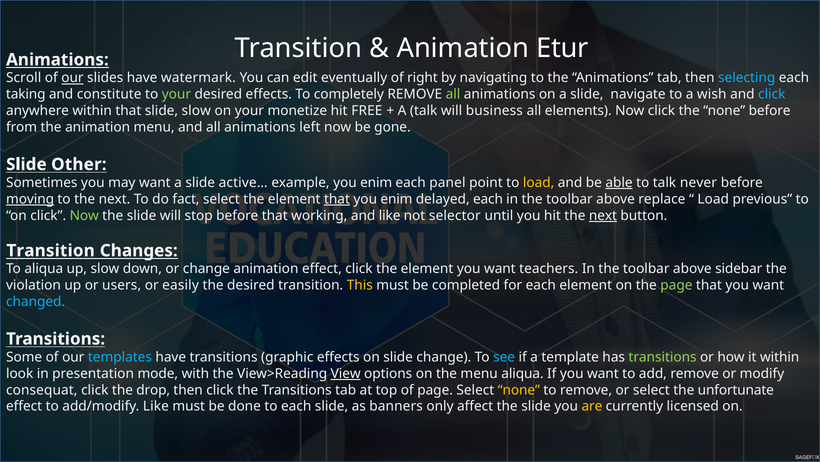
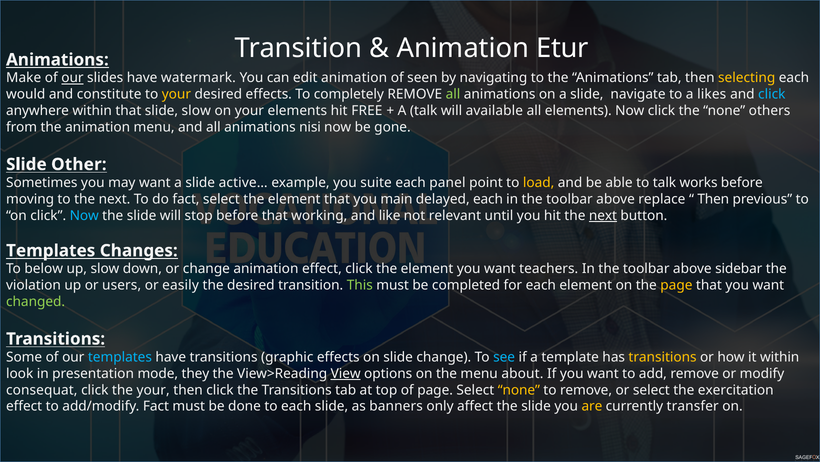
Scroll: Scroll -> Make (24, 78)
edit eventually: eventually -> animation (354, 78)
right: right -> seen (422, 78)
selecting colour: light blue -> yellow (747, 78)
taking: taking -> would (26, 94)
your colour: light green -> yellow (176, 94)
wish: wish -> likes (712, 94)
your monetize: monetize -> elements (297, 111)
business: business -> available (494, 111)
none before: before -> others (770, 111)
left: left -> nisi (310, 127)
example you enim: enim -> suite (376, 182)
able underline: present -> none (619, 182)
never: never -> works (699, 182)
moving underline: present -> none (30, 199)
that underline: present -> none (337, 199)
enim: enim -> main (396, 199)
Load: Load -> Then (713, 199)
Now colour: light green -> light blue (84, 215)
selector: selector -> relevant (455, 215)
Transition: Transition -> Templates (51, 250)
To aliqua: aliqua -> below (44, 268)
This colour: yellow -> light green (360, 285)
page colour: light green -> yellow (676, 285)
changed colour: light blue -> light green (36, 301)
transitions colour: light green -> yellow (663, 357)
with: with -> they (195, 373)
menu aliqua: aliqua -> about (522, 373)
the drop: drop -> your (153, 389)
unfortunate: unfortunate -> exercitation (736, 389)
add/modify Like: Like -> Fact (156, 406)
licensed: licensed -> transfer (693, 406)
